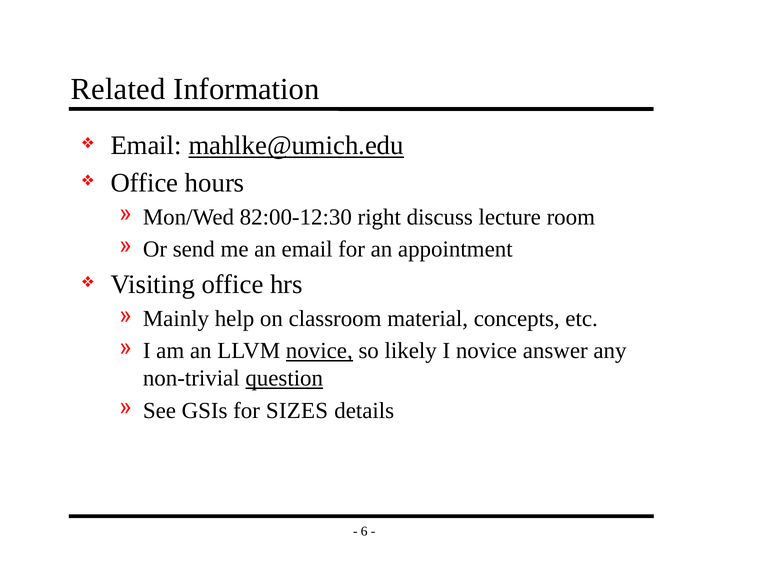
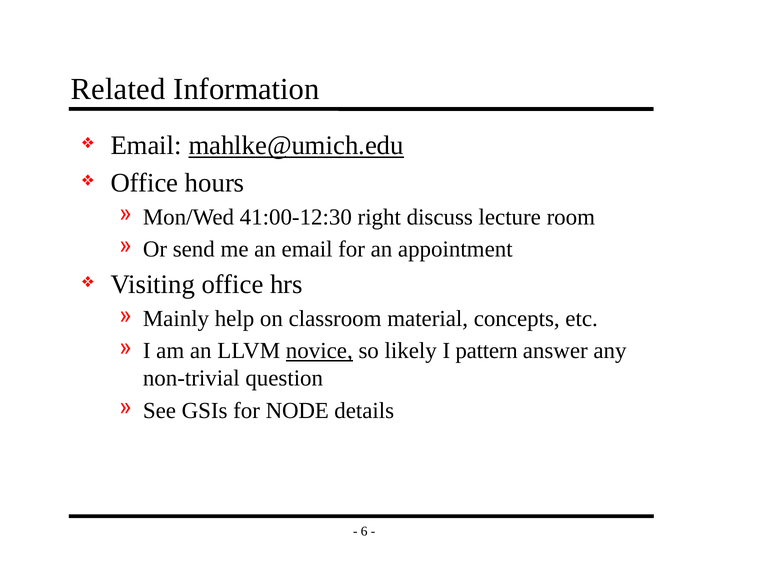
82:00-12:30: 82:00-12:30 -> 41:00-12:30 (296, 217)
I novice: novice -> pattern (487, 351)
question underline: present -> none (284, 378)
SIZES: SIZES -> NODE (297, 410)
